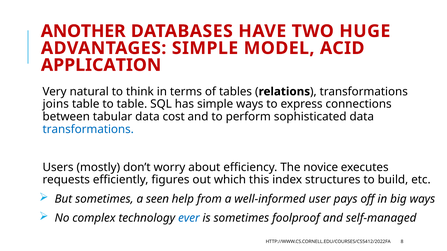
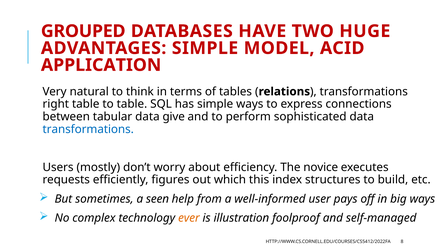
ANOTHER: ANOTHER -> GROUPED (83, 31)
joins: joins -> right (56, 104)
cost: cost -> give (174, 117)
ever colour: blue -> orange (189, 218)
is sometimes: sometimes -> illustration (241, 218)
